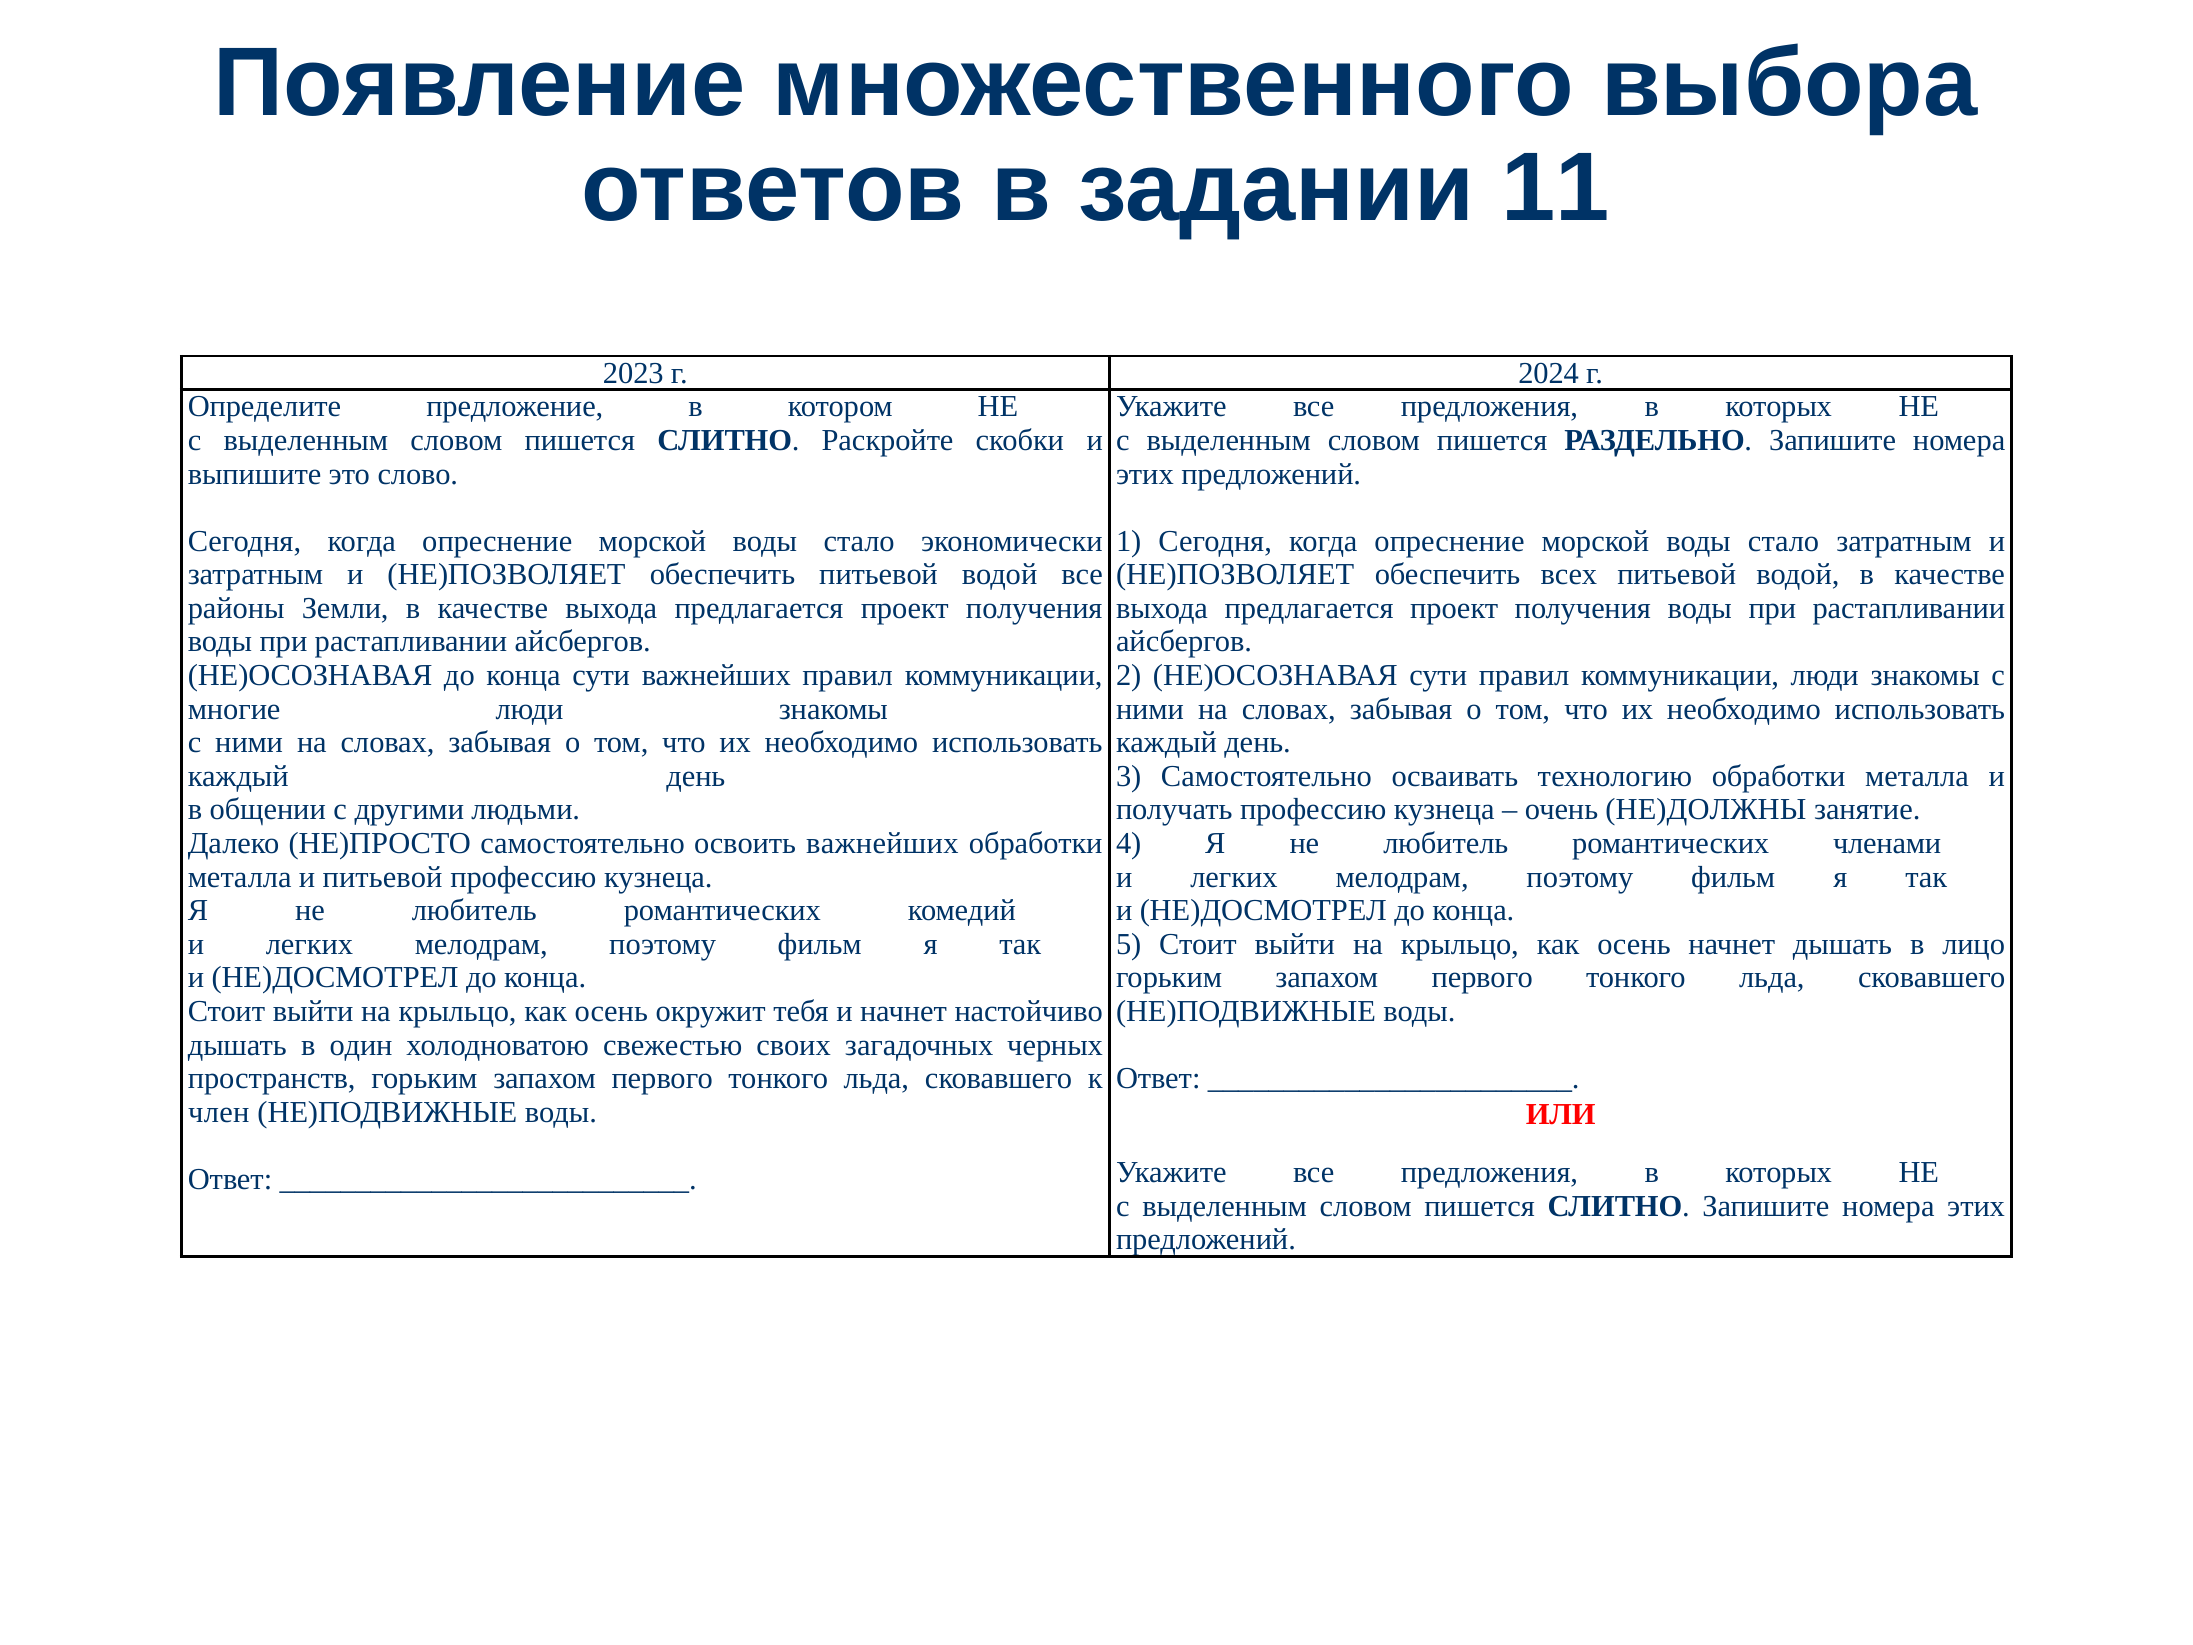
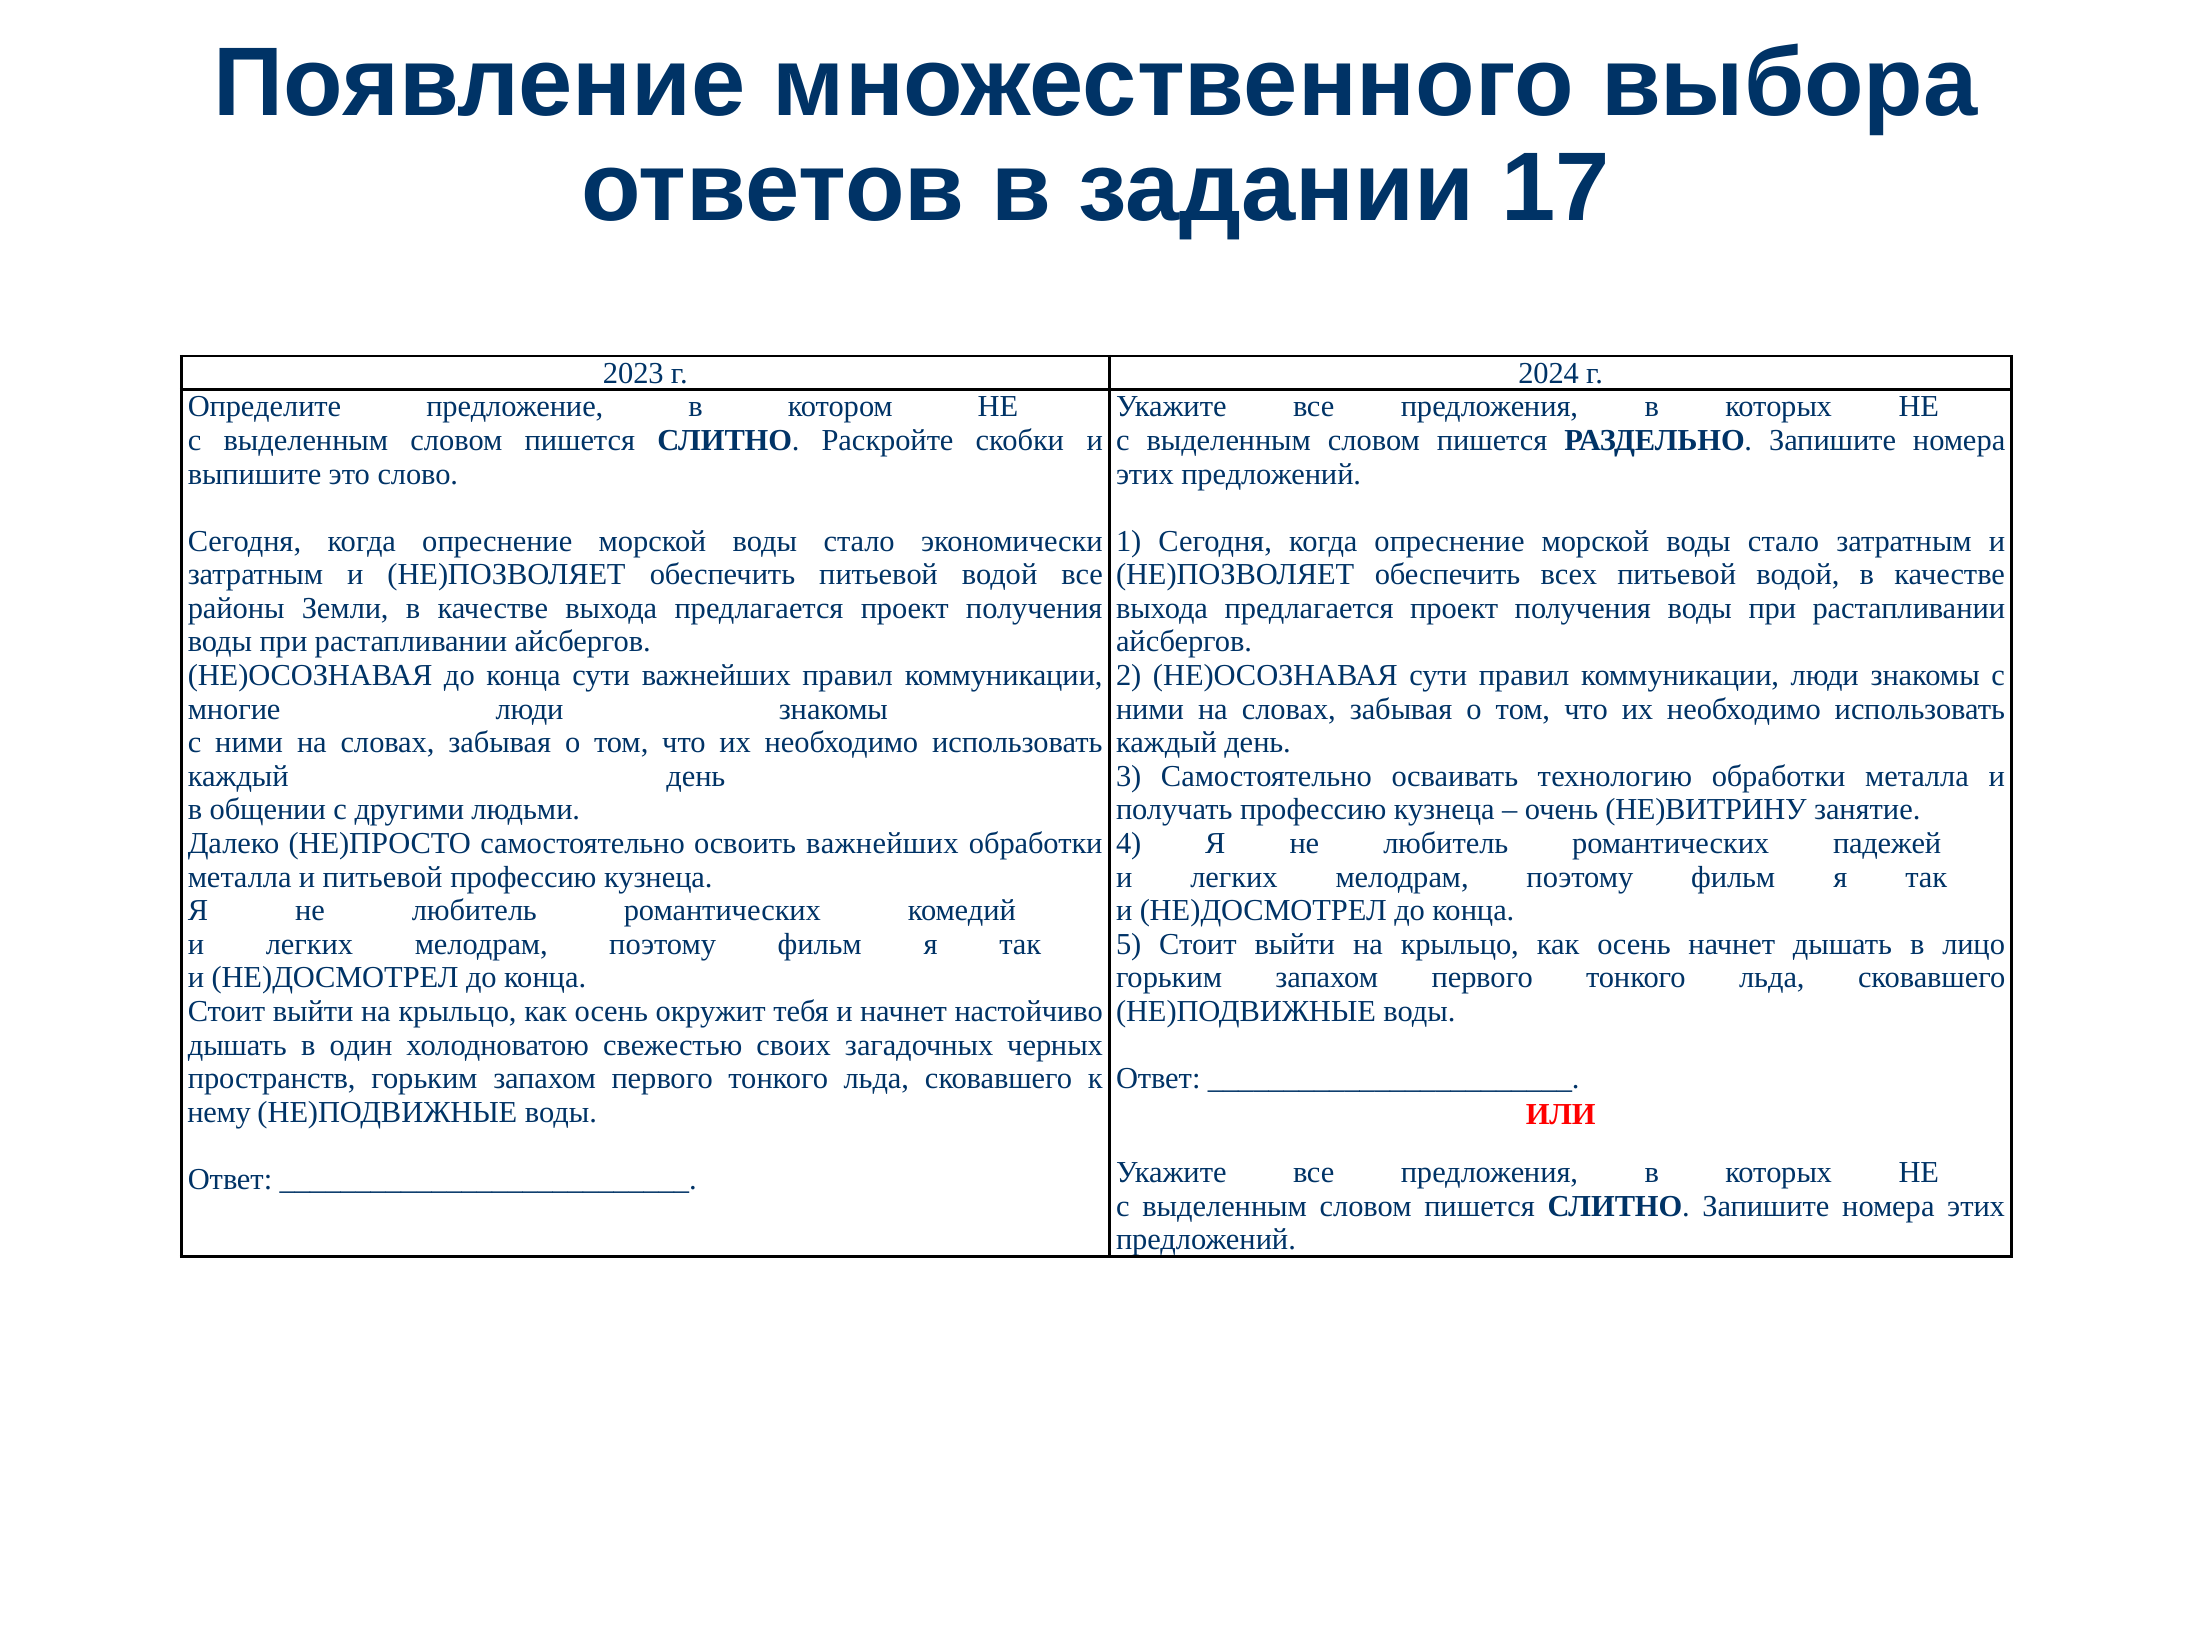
11: 11 -> 17 (1556, 188)
НЕ)ДОЛЖНЫ: НЕ)ДОЛЖНЫ -> НЕ)ВИТРИНУ (1706, 810)
членами: членами -> падежей (1887, 843)
член: член -> нему (219, 1112)
